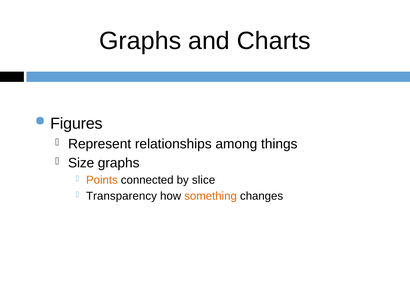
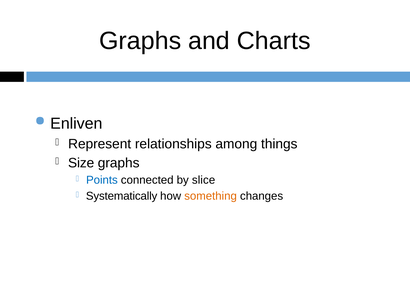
Figures: Figures -> Enliven (76, 124)
Points colour: orange -> blue (102, 181)
Transparency: Transparency -> Systematically (122, 196)
